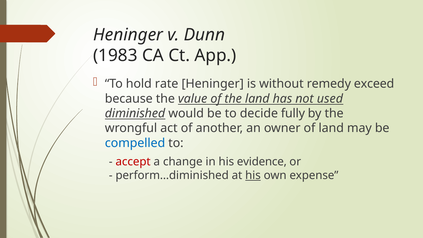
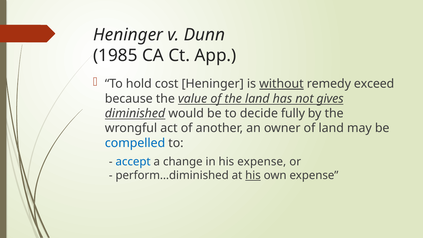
1983: 1983 -> 1985 (115, 55)
rate: rate -> cost (167, 84)
without underline: none -> present (281, 84)
used: used -> gives (330, 99)
accept colour: red -> blue (133, 162)
his evidence: evidence -> expense (262, 162)
